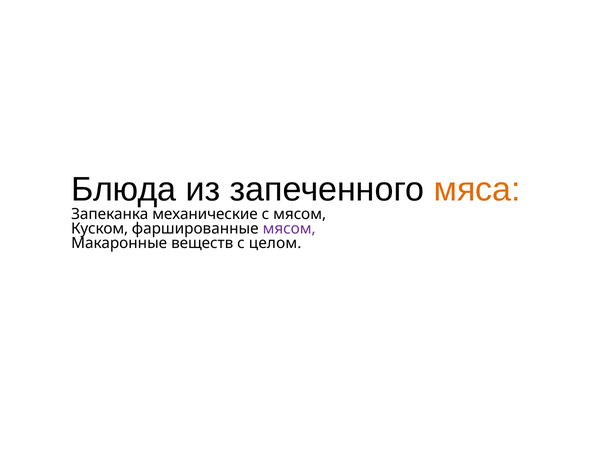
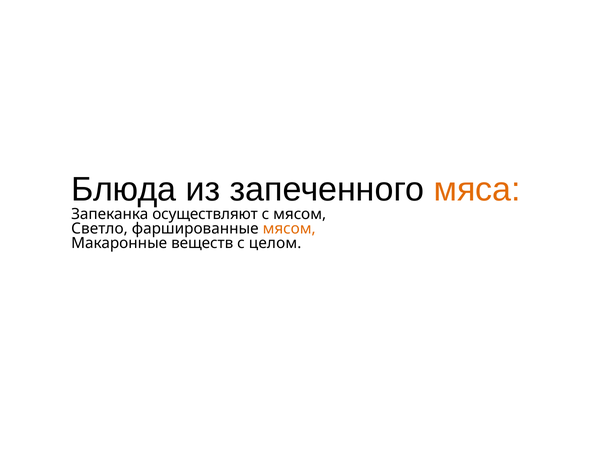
механические: механические -> осуществляют (205, 214)
Куском: Куском -> Светло (99, 229)
мясом colour: purple -> orange (289, 229)
